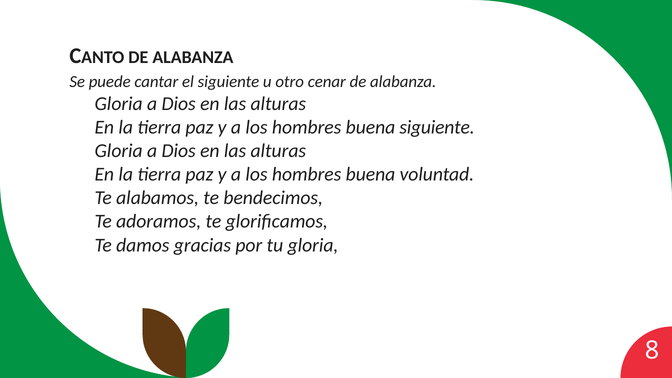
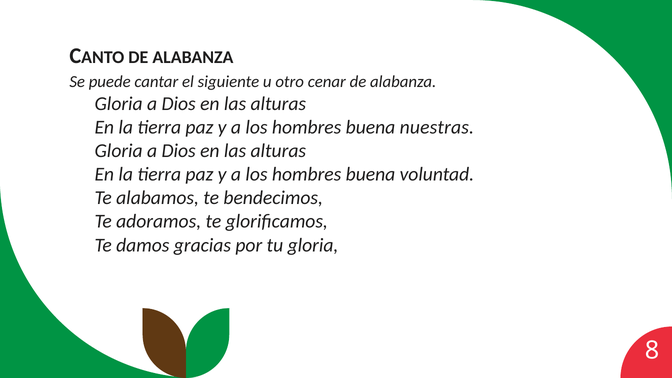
buena siguiente: siguiente -> nuestras (437, 127)
